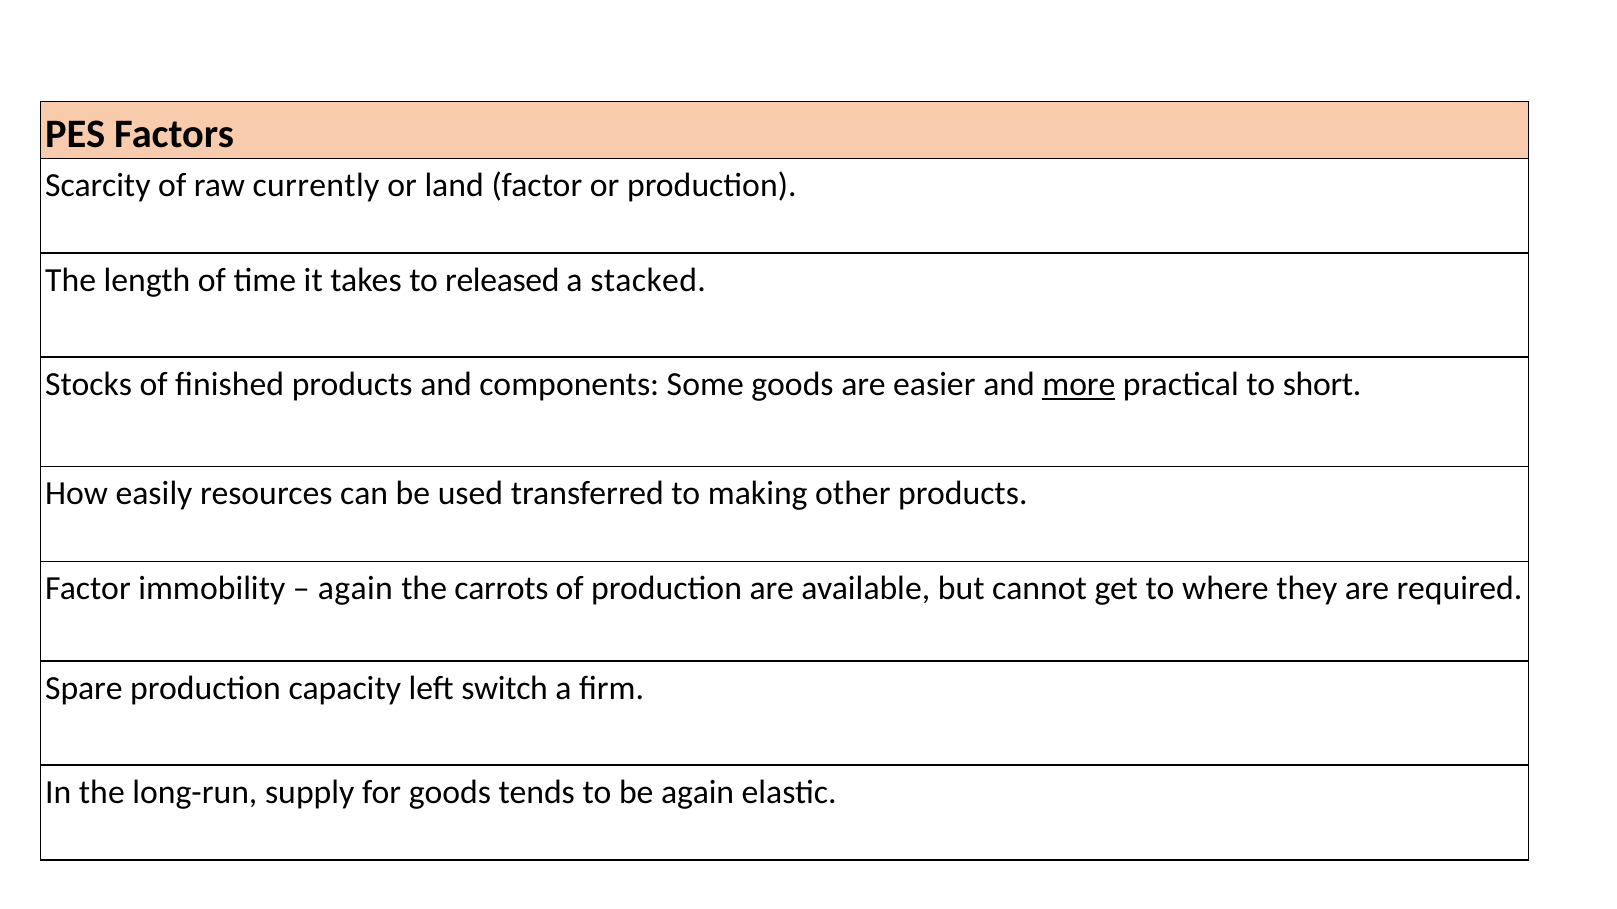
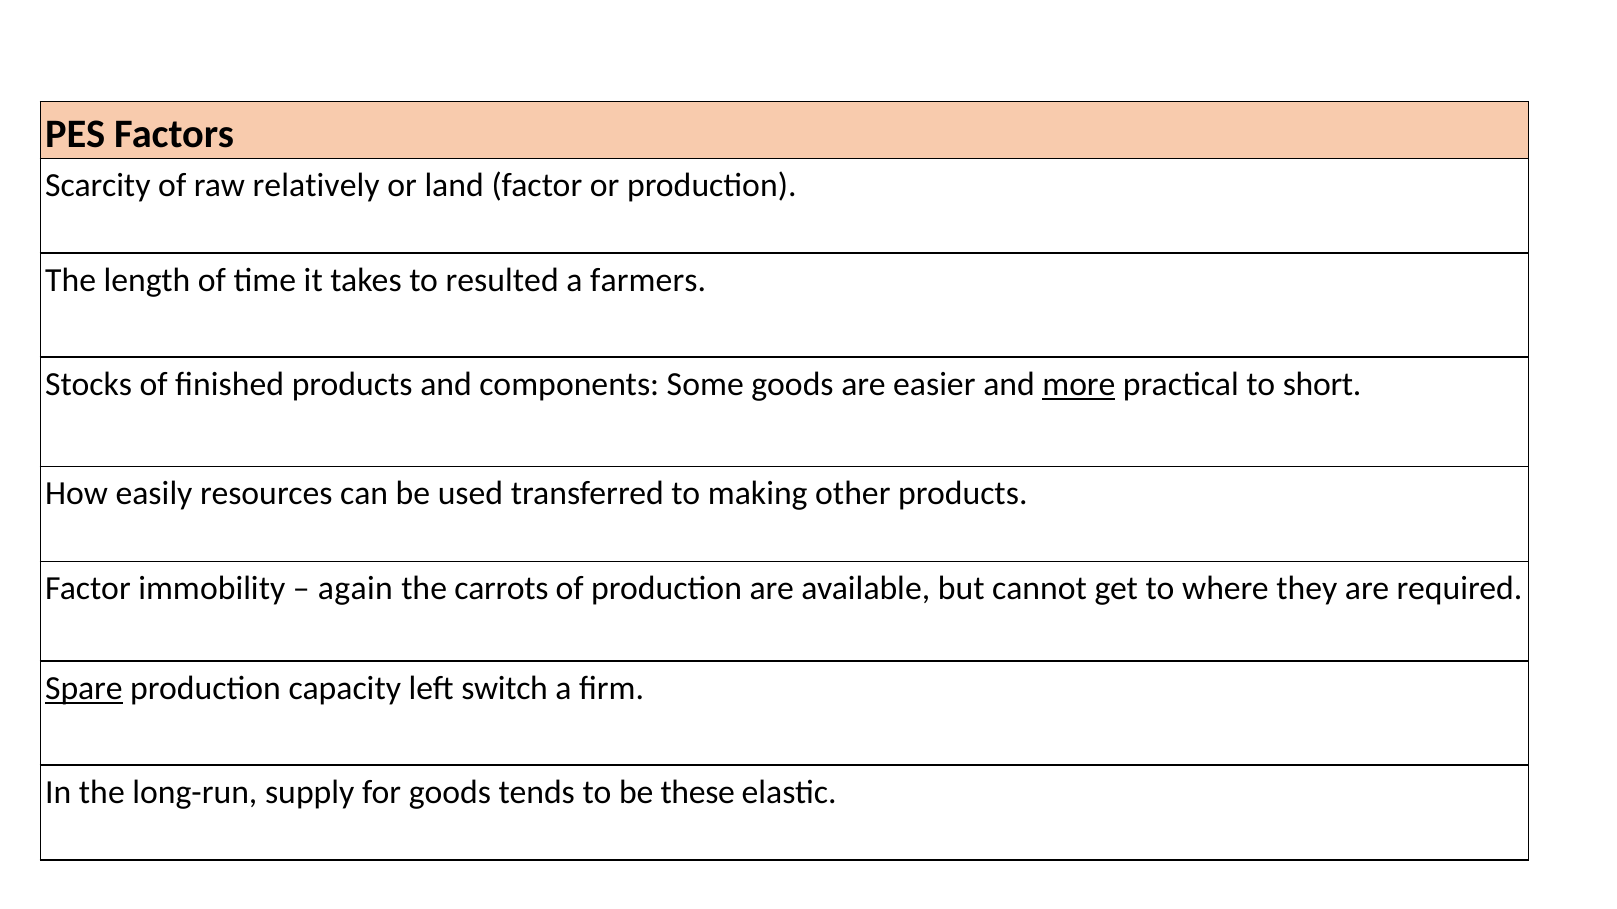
currently: currently -> relatively (316, 185)
released: released -> resulted (502, 280)
stacked: stacked -> farmers (648, 280)
Spare underline: none -> present (84, 689)
be again: again -> these (698, 793)
